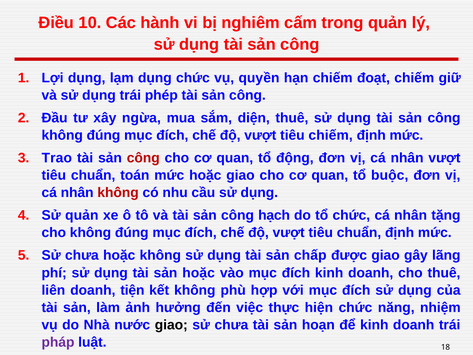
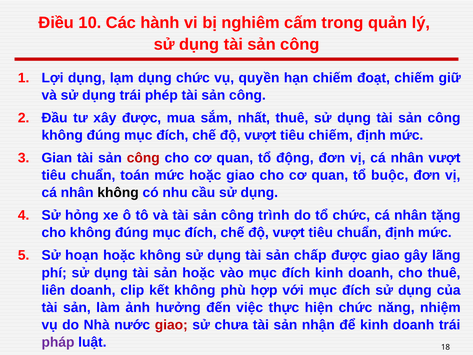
xây ngừa: ngừa -> được (142, 118)
diện: diện -> nhất (254, 118)
Trao: Trao -> Gian (57, 158)
không colour: red -> black (118, 193)
Sử quản: quản -> hỏng (82, 215)
hạch: hạch -> trình (274, 215)
chưa: chưa -> hoạn (82, 255)
tiện: tiện -> clip (132, 290)
giao colour: black -> red (171, 325)
hoạn: hoạn -> nhận (318, 325)
